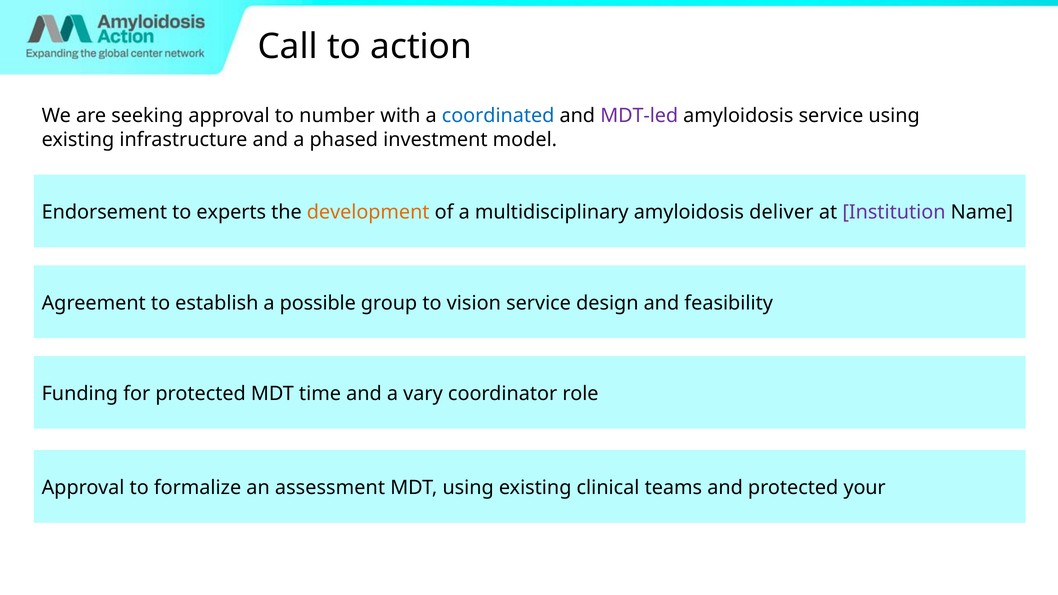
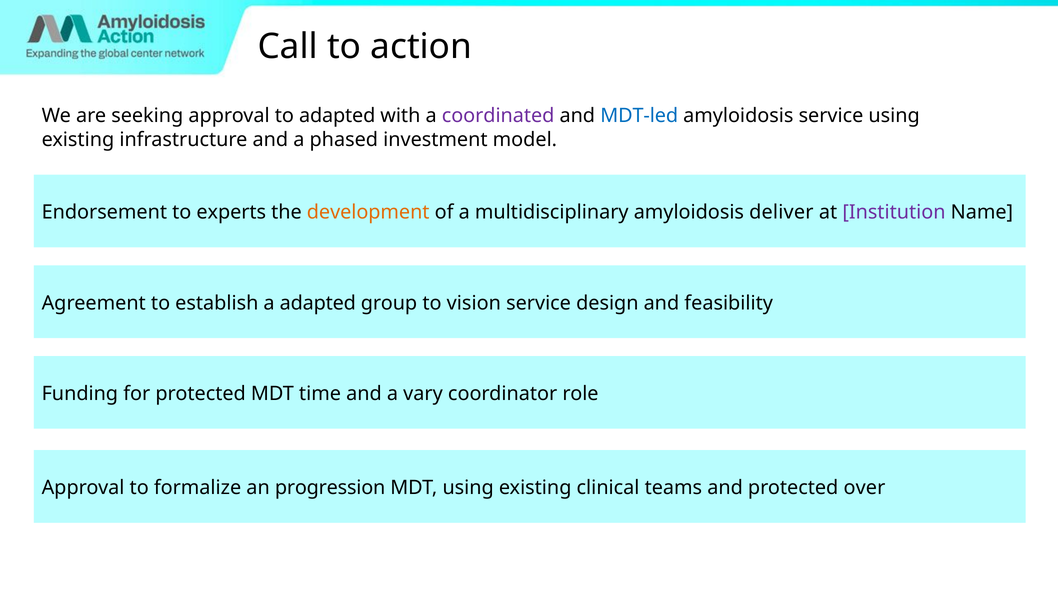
to number: number -> adapted (337, 116)
coordinated colour: blue -> purple (498, 116)
MDT‑led colour: purple -> blue (639, 116)
a possible: possible -> adapted (318, 303)
assessment: assessment -> progression (330, 488)
your: your -> over (864, 488)
